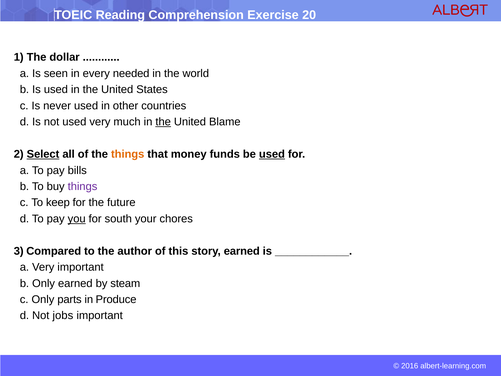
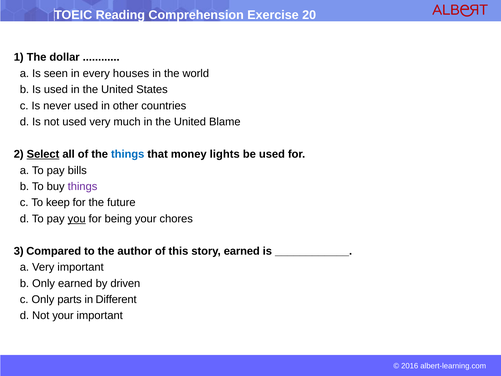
needed: needed -> houses (131, 73)
the underline: present -> none (163, 122)
things colour: orange -> blue (128, 154)
funds: funds -> lights (225, 154)
used underline: present -> none (272, 154)
south: south -> being (118, 219)
steam: steam -> driven (125, 283)
Produce: Produce -> Different (116, 299)
Not jobs: jobs -> your (63, 315)
